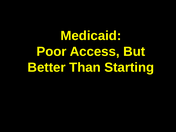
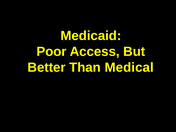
Starting: Starting -> Medical (129, 67)
